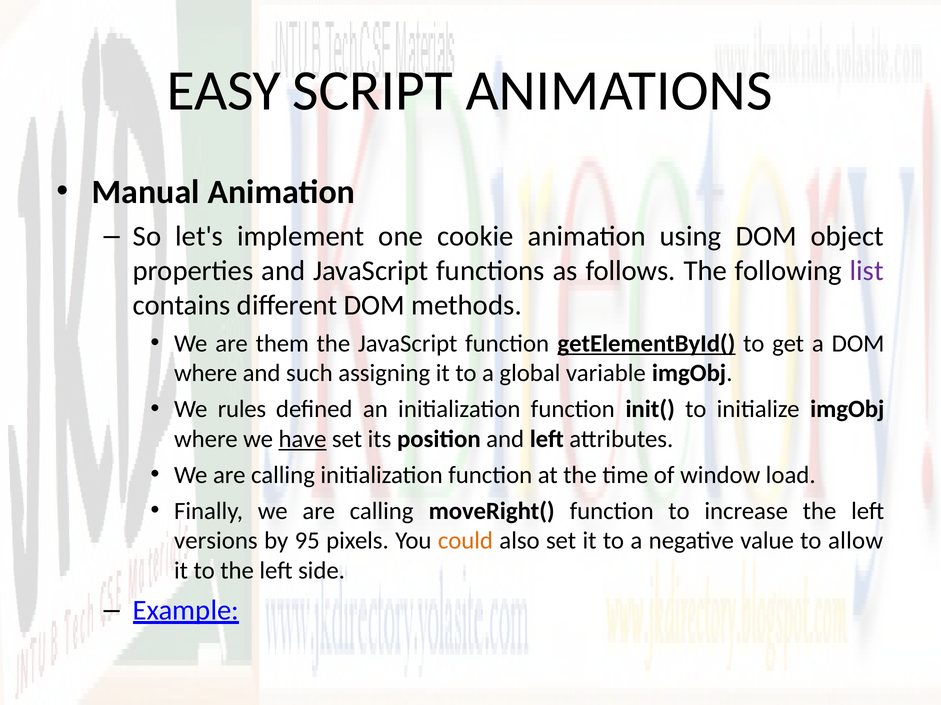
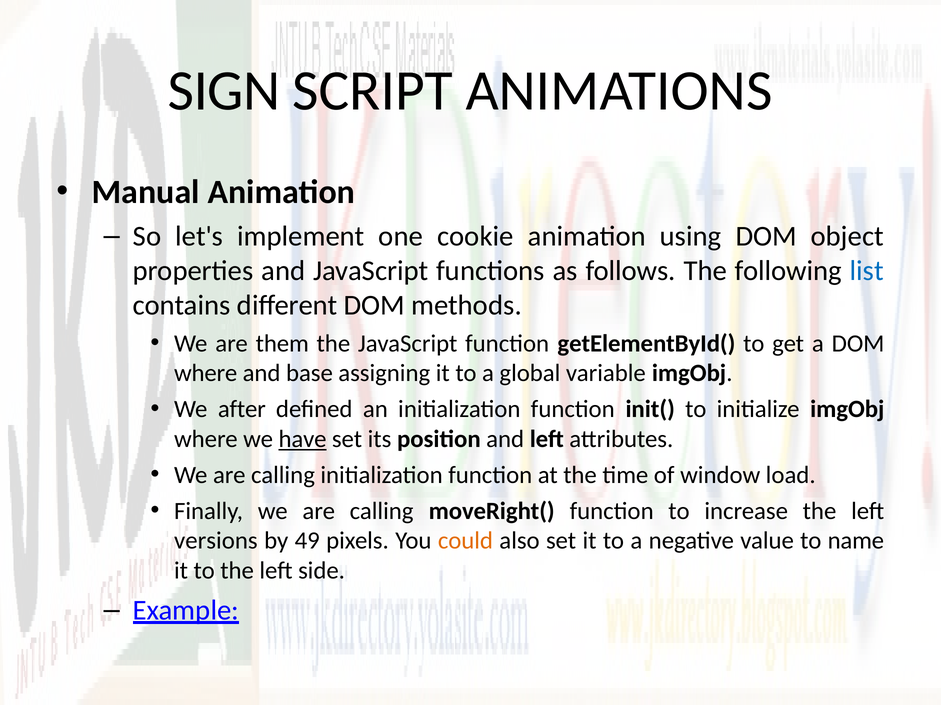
EASY: EASY -> SIGN (224, 91)
list colour: purple -> blue (867, 271)
getElementById( underline: present -> none (646, 344)
such: such -> base (309, 374)
rules: rules -> after (242, 410)
95: 95 -> 49 (307, 541)
allow: allow -> name (856, 541)
